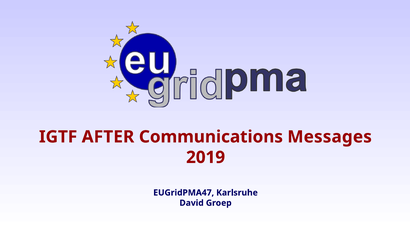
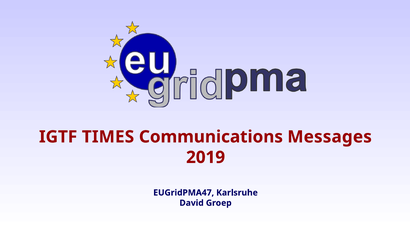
AFTER: AFTER -> TIMES (108, 137)
